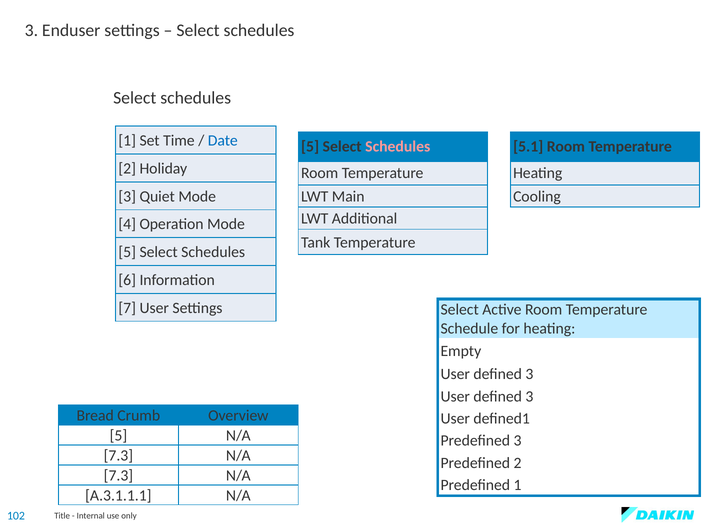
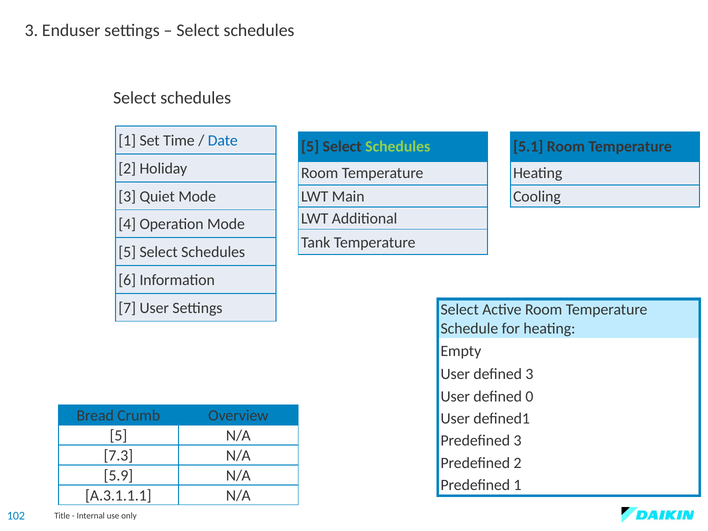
Schedules colour: pink -> light green (398, 147)
3: 3 -> 0 (529, 396)
7.3: 7.3 -> 5.9 (118, 475)
